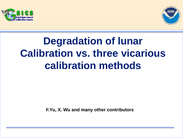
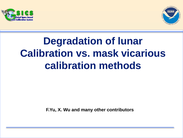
three: three -> mask (106, 53)
